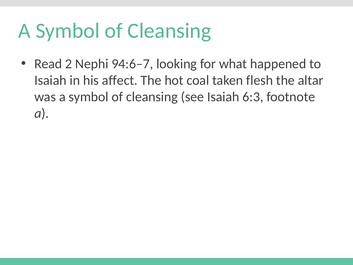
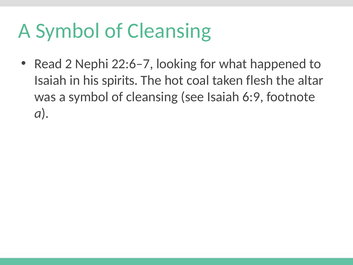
94:6–7: 94:6–7 -> 22:6–7 (132, 64)
affect: affect -> spirits (120, 80)
6:3: 6:3 -> 6:9 (253, 97)
